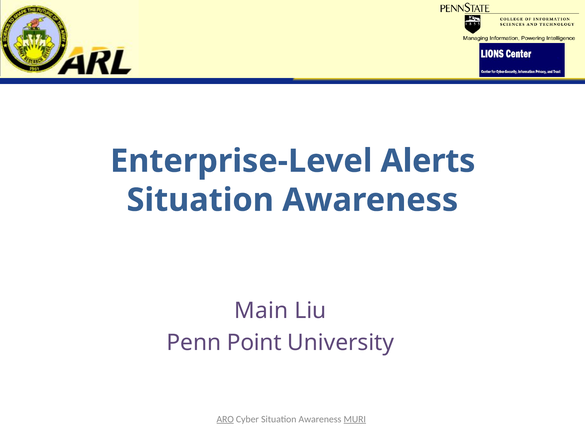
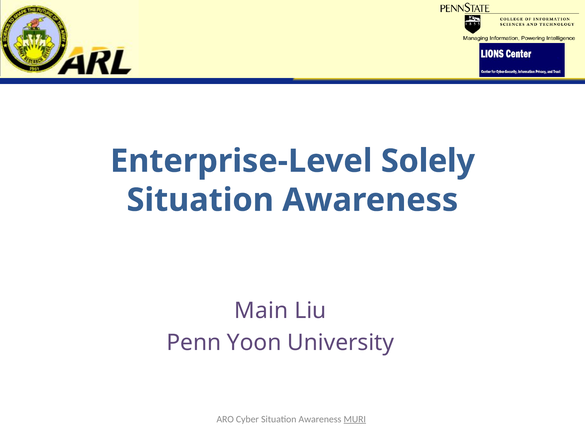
Alerts: Alerts -> Solely (428, 161)
Point: Point -> Yoon (254, 342)
ARO underline: present -> none (225, 419)
